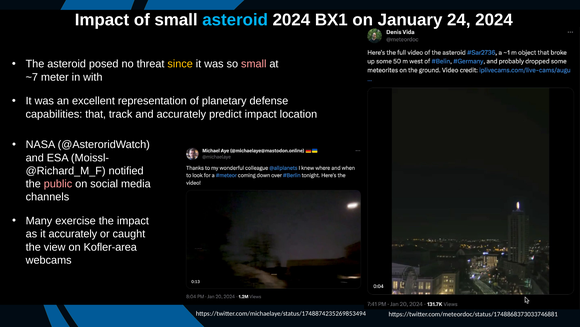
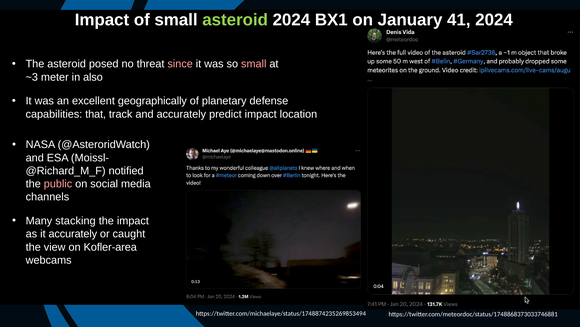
asteroid colour: light blue -> light green (235, 20)
24: 24 -> 41 (459, 20)
since colour: yellow -> pink (180, 64)
~7: ~7 -> ~3 (32, 77)
with: with -> also (93, 77)
representation: representation -> geographically (152, 101)
exercise: exercise -> stacking (75, 220)
